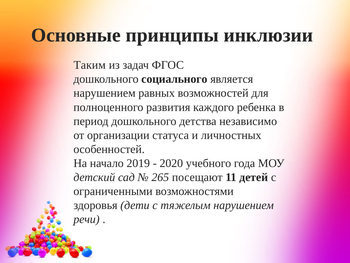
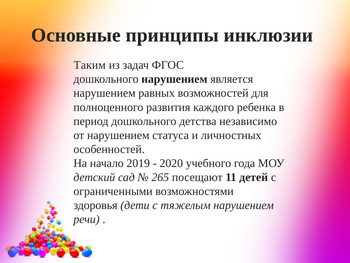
дошкольного социального: социального -> нарушением (174, 79)
от организации: организации -> нарушением (118, 135)
